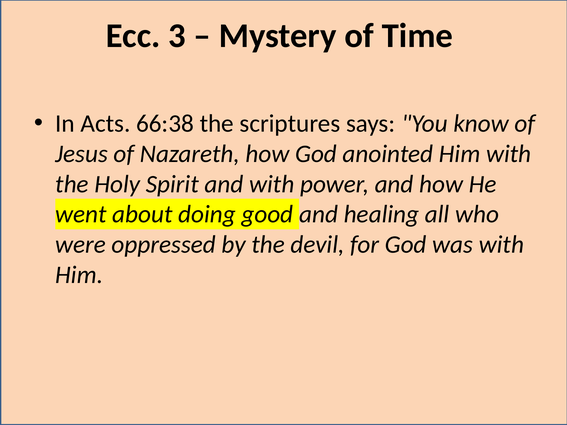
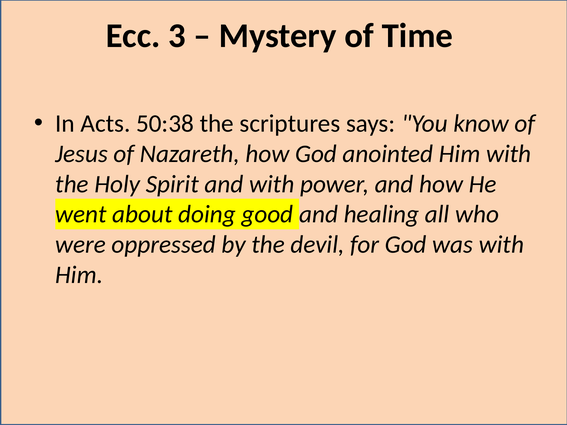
66:38: 66:38 -> 50:38 (165, 124)
